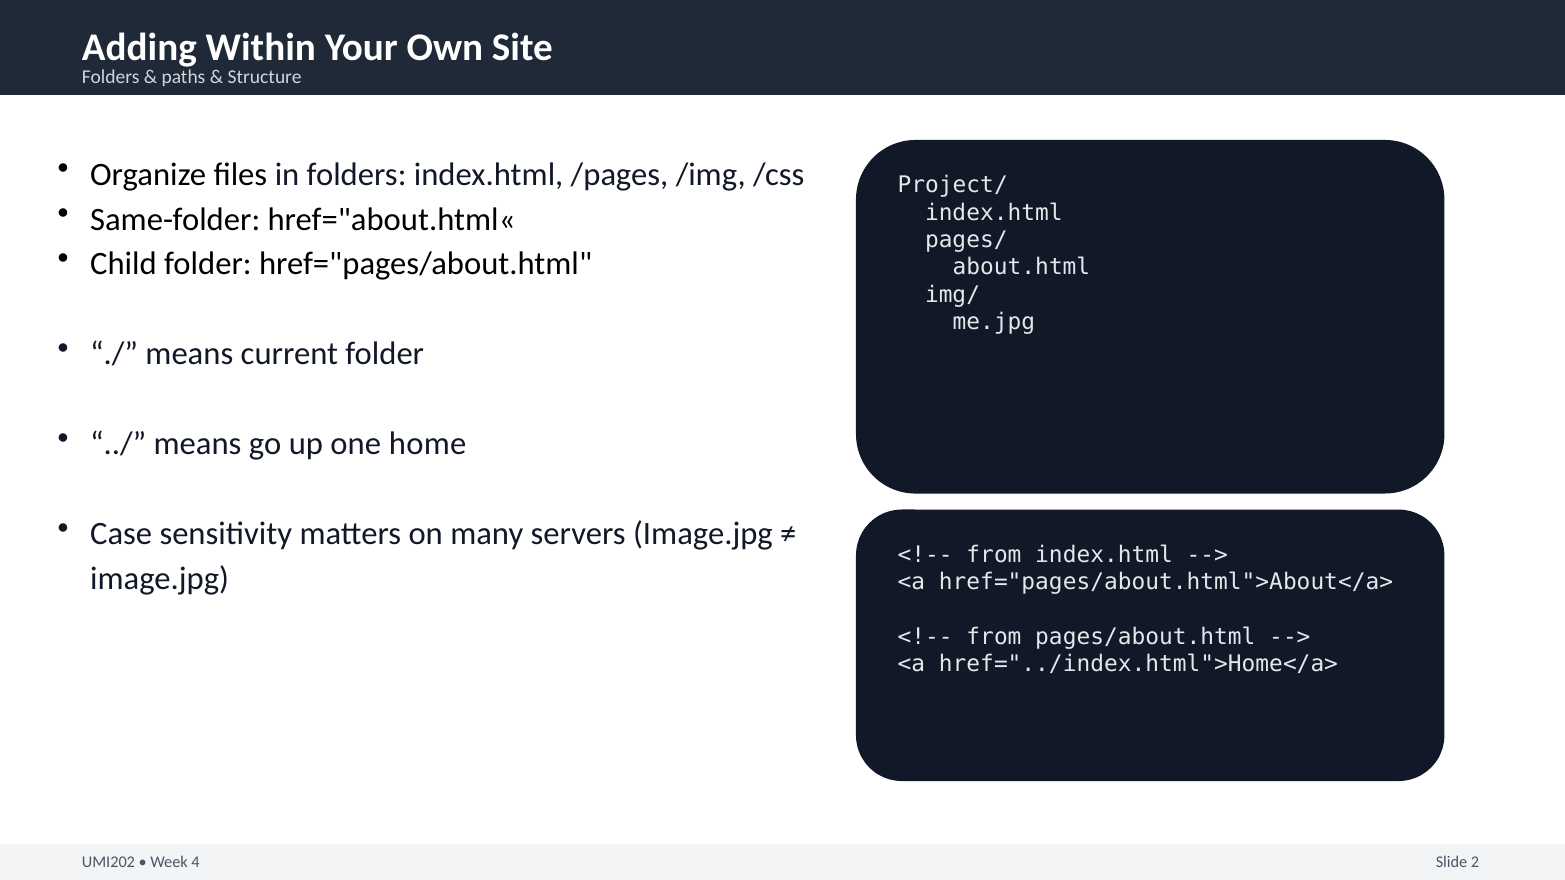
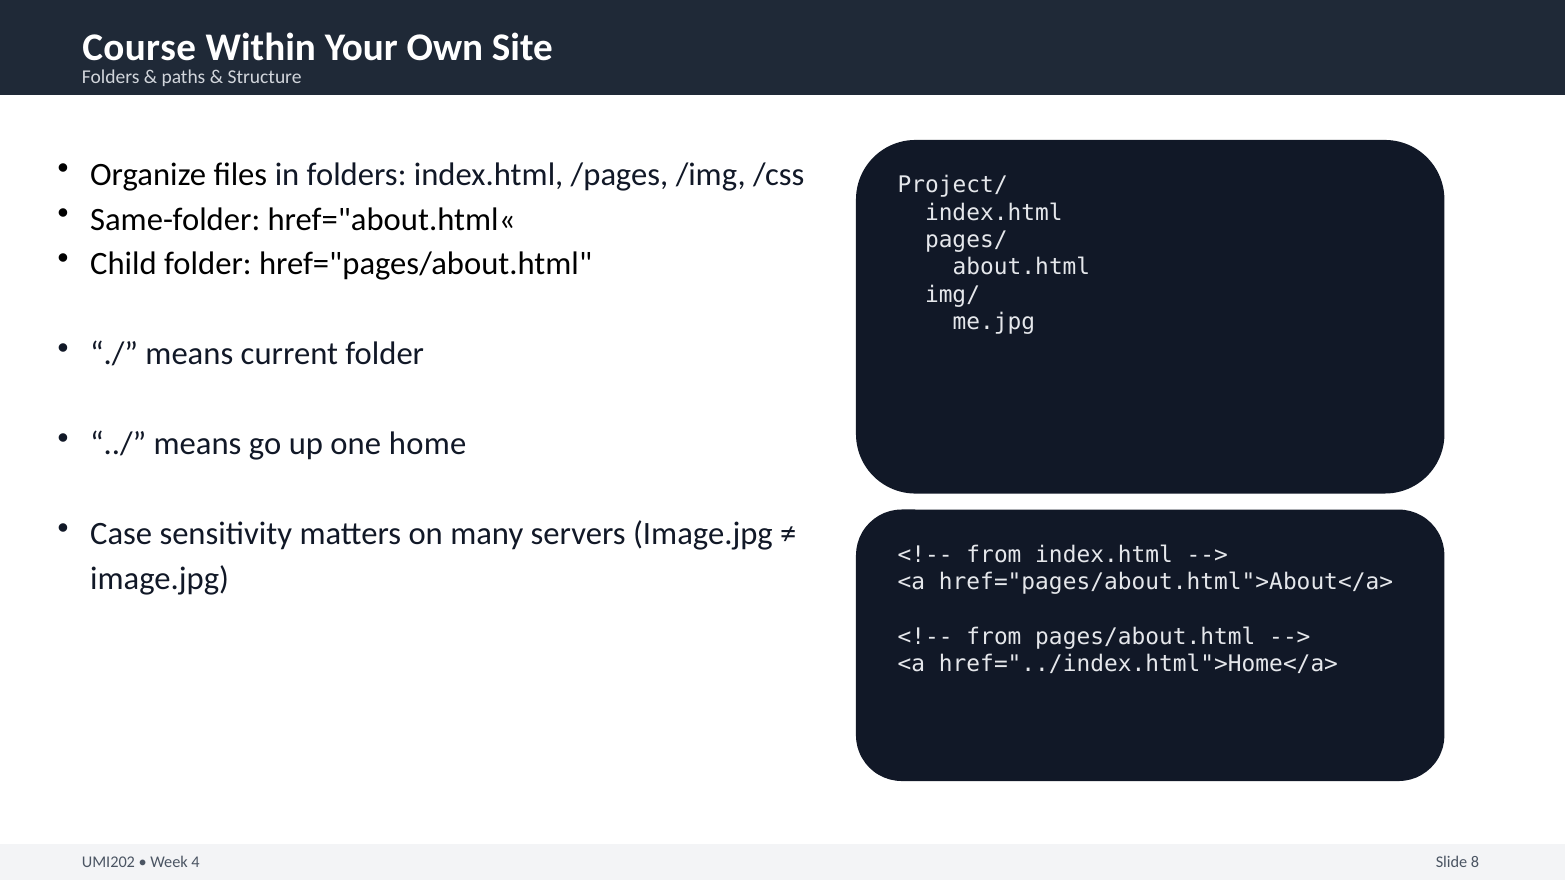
Adding: Adding -> Course (139, 47)
2: 2 -> 8 (1475, 863)
